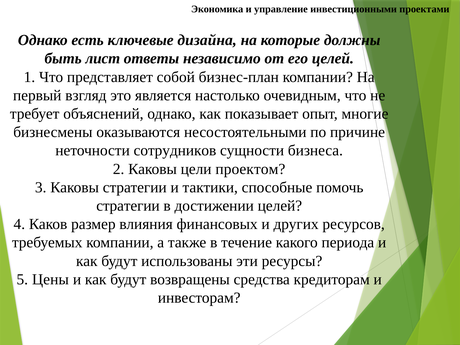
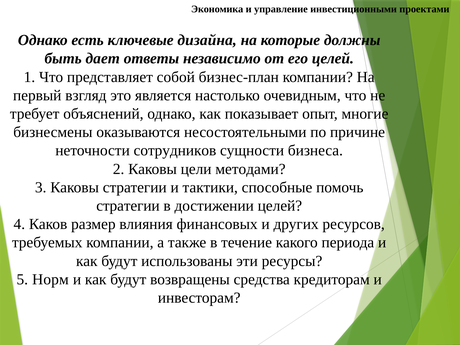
лист: лист -> дает (103, 59)
проектом: проектом -> методами (250, 169)
Цены: Цены -> Норм (50, 279)
